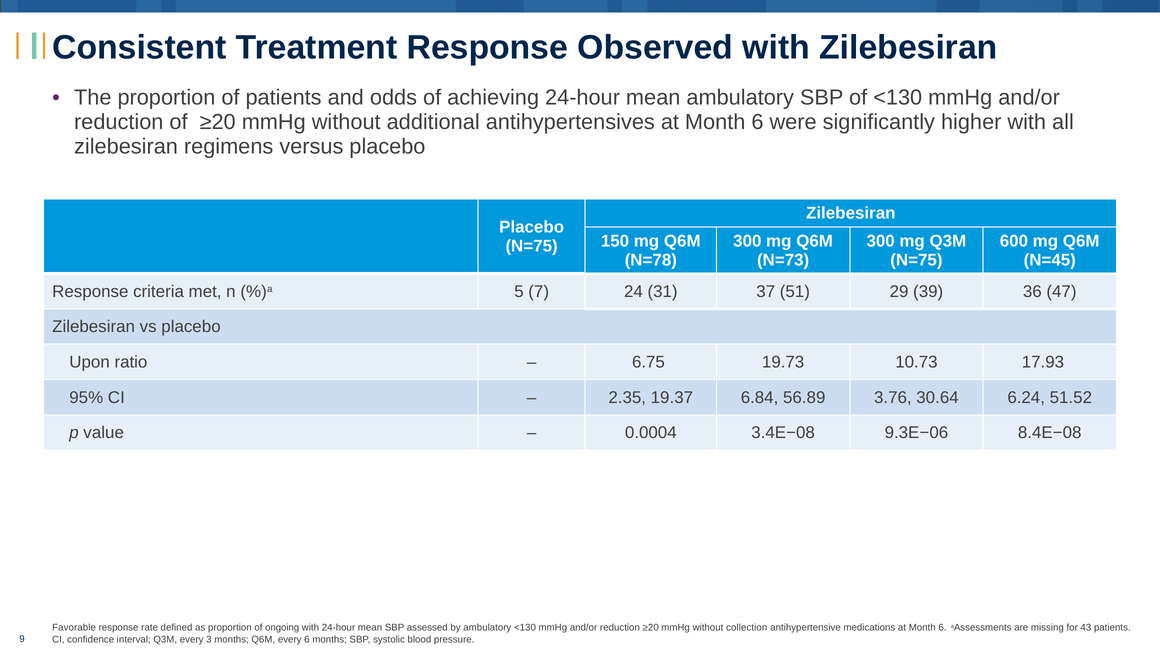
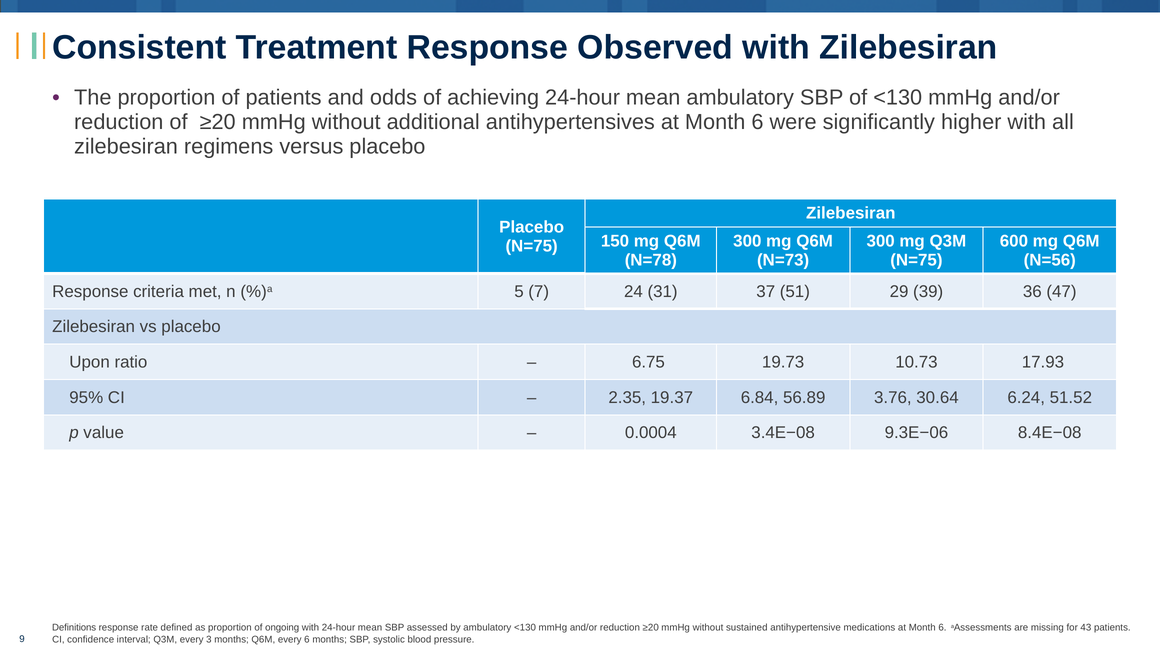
N=45: N=45 -> N=56 (1050, 260)
Favorable: Favorable -> Definitions (74, 627)
collection: collection -> sustained (747, 627)
